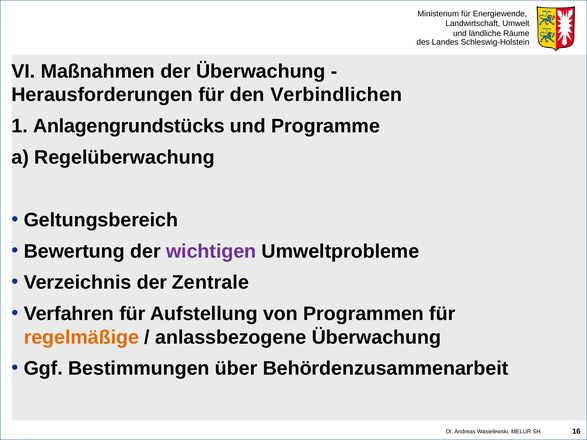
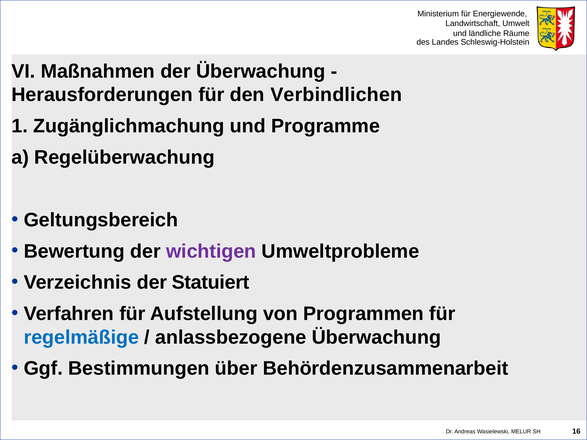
Anlagengrundstücks: Anlagengrundstücks -> Zugänglichmachung (129, 126)
Zentrale: Zentrale -> Statuiert (211, 283)
regelmäßige colour: orange -> blue (81, 337)
